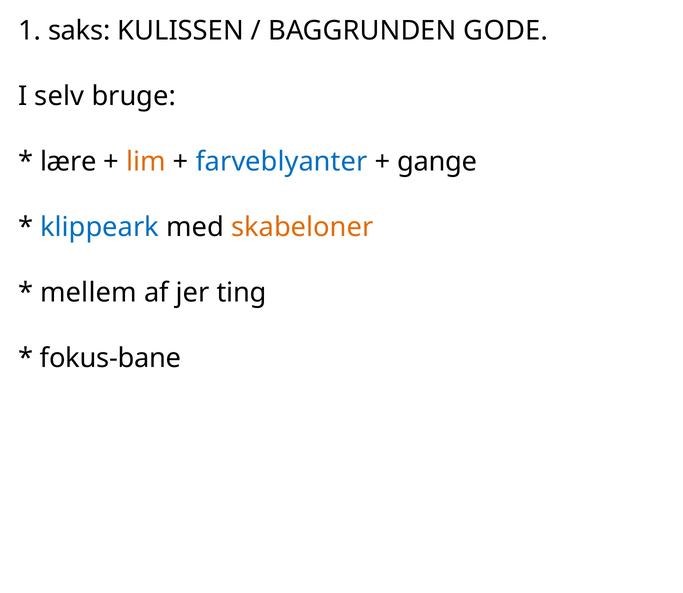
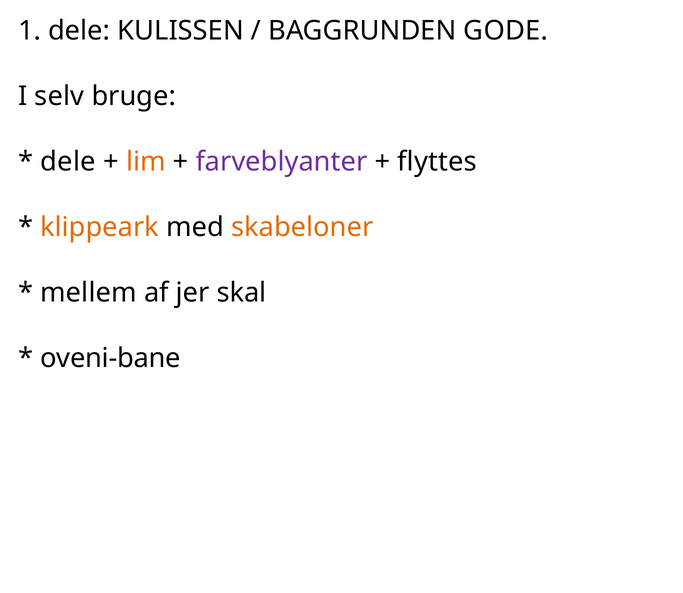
1 saks: saks -> dele (79, 31)
lære: lære -> dele (68, 162)
farveblyanter colour: blue -> purple (281, 162)
gange: gange -> flyttes (437, 162)
klippeark colour: blue -> orange (100, 227)
ting: ting -> skal (242, 293)
fokus-bane: fokus-bane -> oveni-bane (111, 359)
